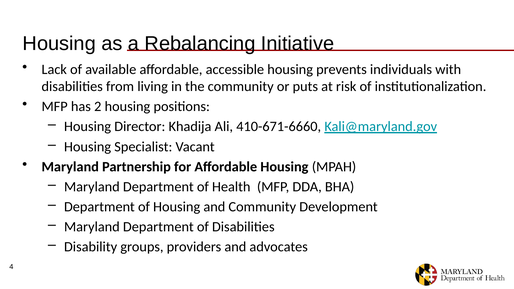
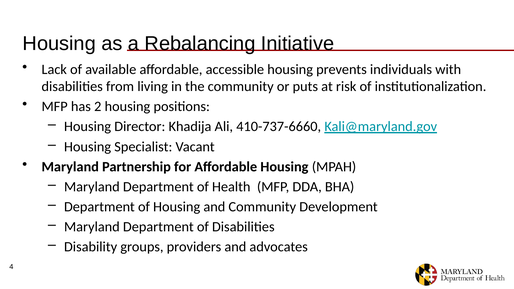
410-671-6660: 410-671-6660 -> 410-737-6660 (279, 126)
